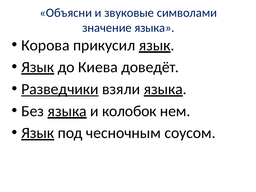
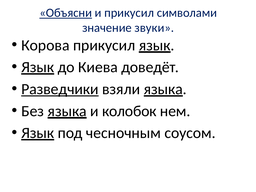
Объясни underline: none -> present (66, 13)
и звуковые: звуковые -> прикусил (129, 13)
значение языка: языка -> звуки (154, 28)
